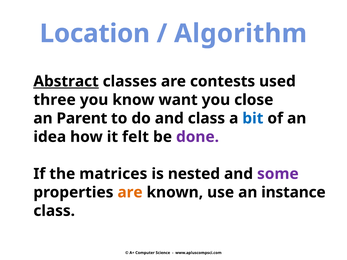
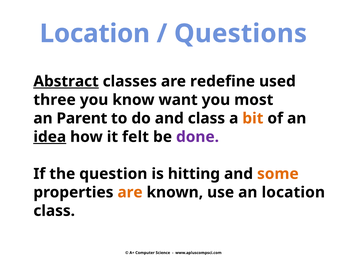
Algorithm: Algorithm -> Questions (241, 34)
contests: contests -> redefine (223, 81)
close: close -> most (254, 100)
bit colour: blue -> orange (253, 118)
idea underline: none -> present (50, 137)
matrices: matrices -> question (113, 174)
nested: nested -> hitting (194, 174)
some colour: purple -> orange (278, 174)
an instance: instance -> location (293, 192)
